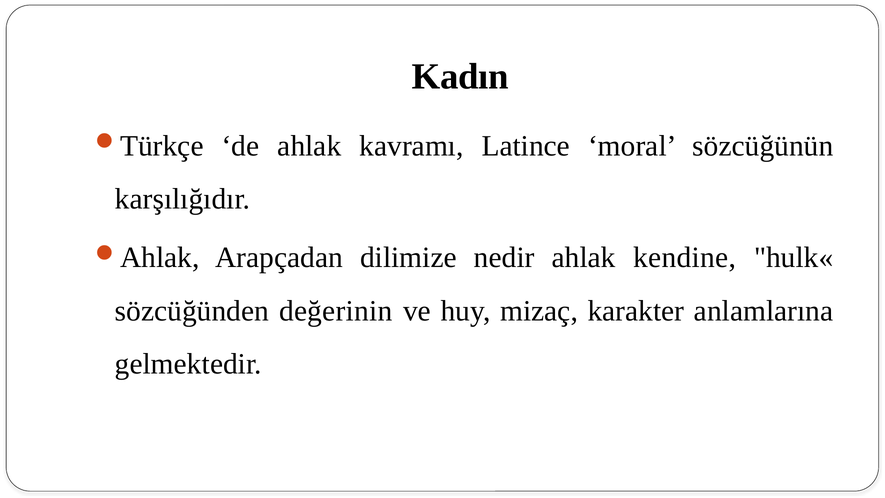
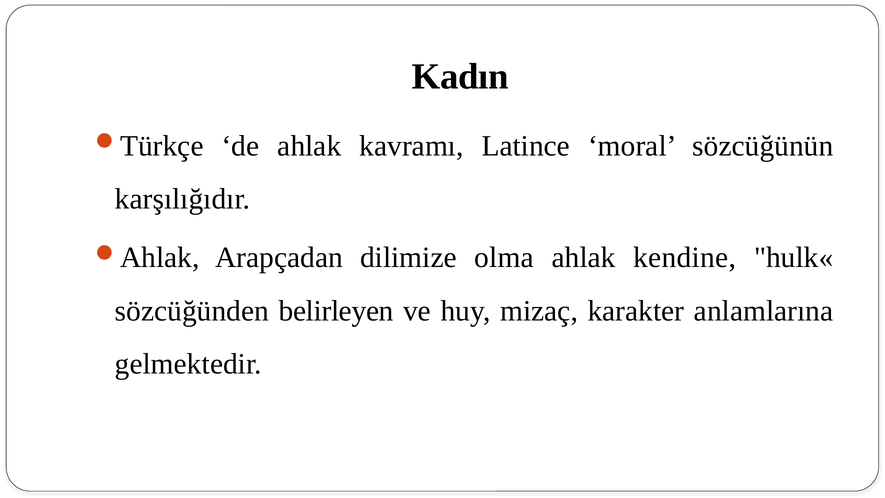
nedir: nedir -> olma (504, 258)
değerinin: değerinin -> belirleyen (336, 311)
